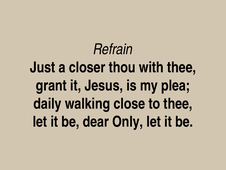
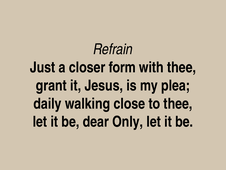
thou: thou -> form (122, 67)
